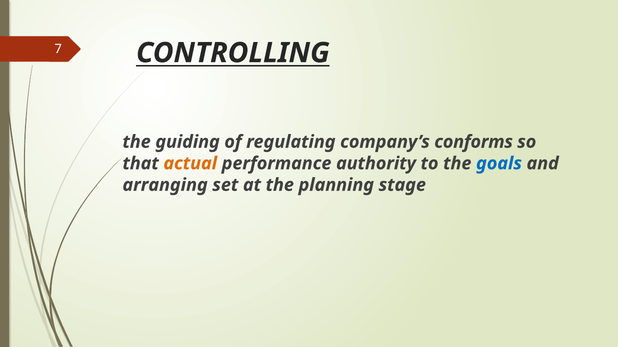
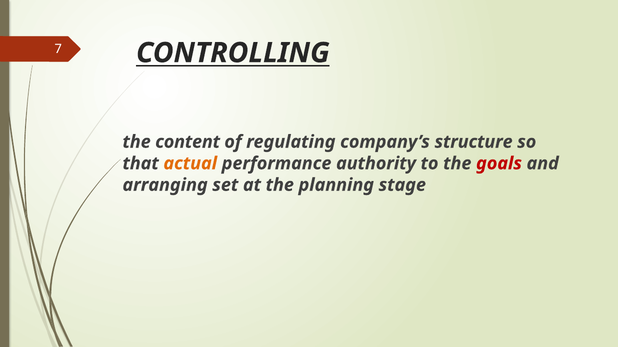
guiding: guiding -> content (188, 142)
conforms: conforms -> structure (474, 142)
goals colour: blue -> red (499, 164)
